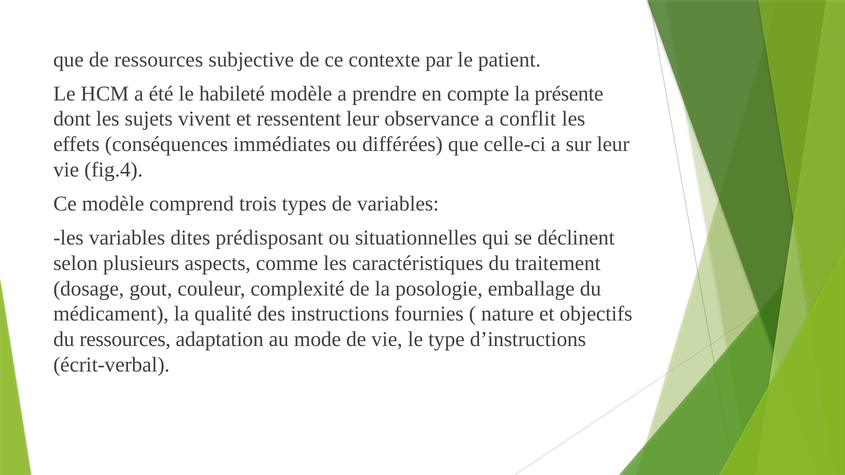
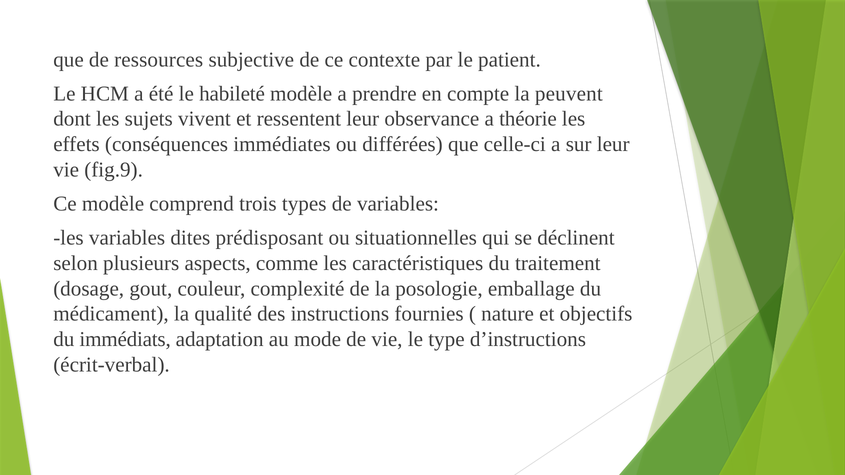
présente: présente -> peuvent (569, 94)
conflit: conflit -> théorie (528, 119)
fig.4: fig.4 -> fig.9 (114, 170)
du ressources: ressources -> immédiats (125, 339)
